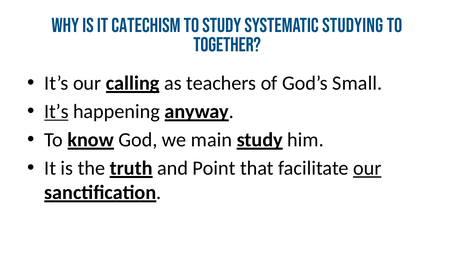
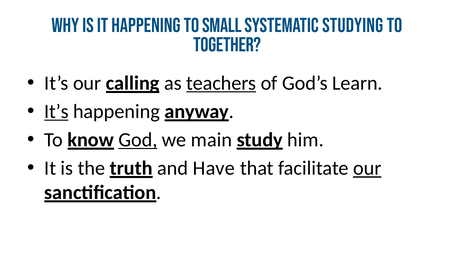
it catechism: catechism -> happening (146, 25)
to study: study -> small (222, 25)
teachers underline: none -> present (221, 83)
Small: Small -> Learn (357, 83)
God underline: none -> present (138, 140)
Point: Point -> Have (214, 168)
